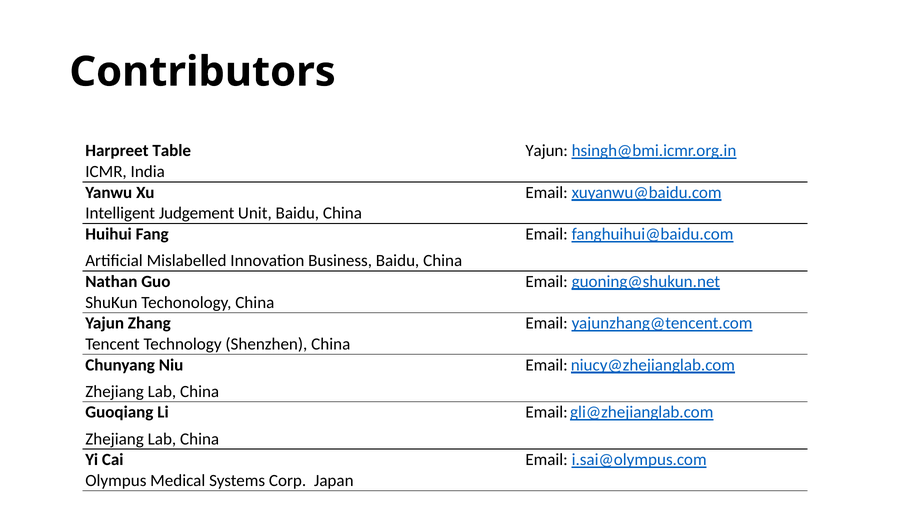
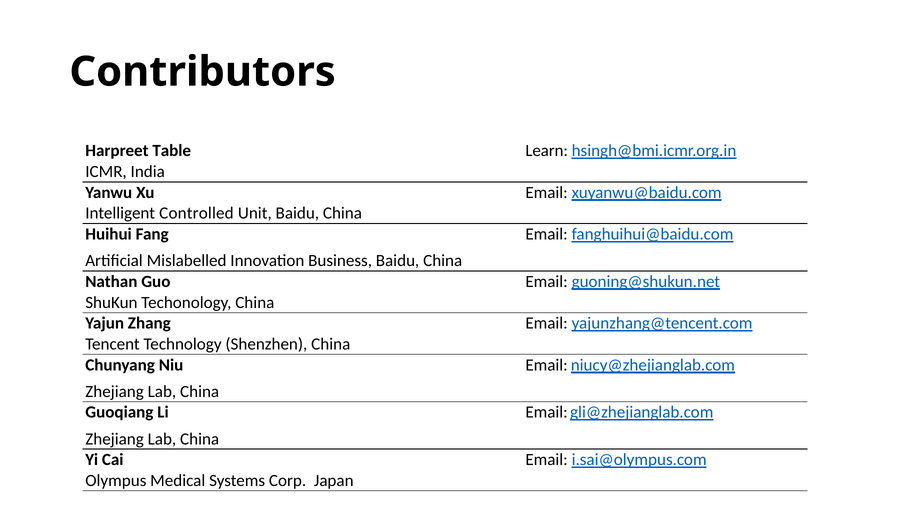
Yajun: Yajun -> Learn (547, 151)
Judgement: Judgement -> Controlled (196, 213)
